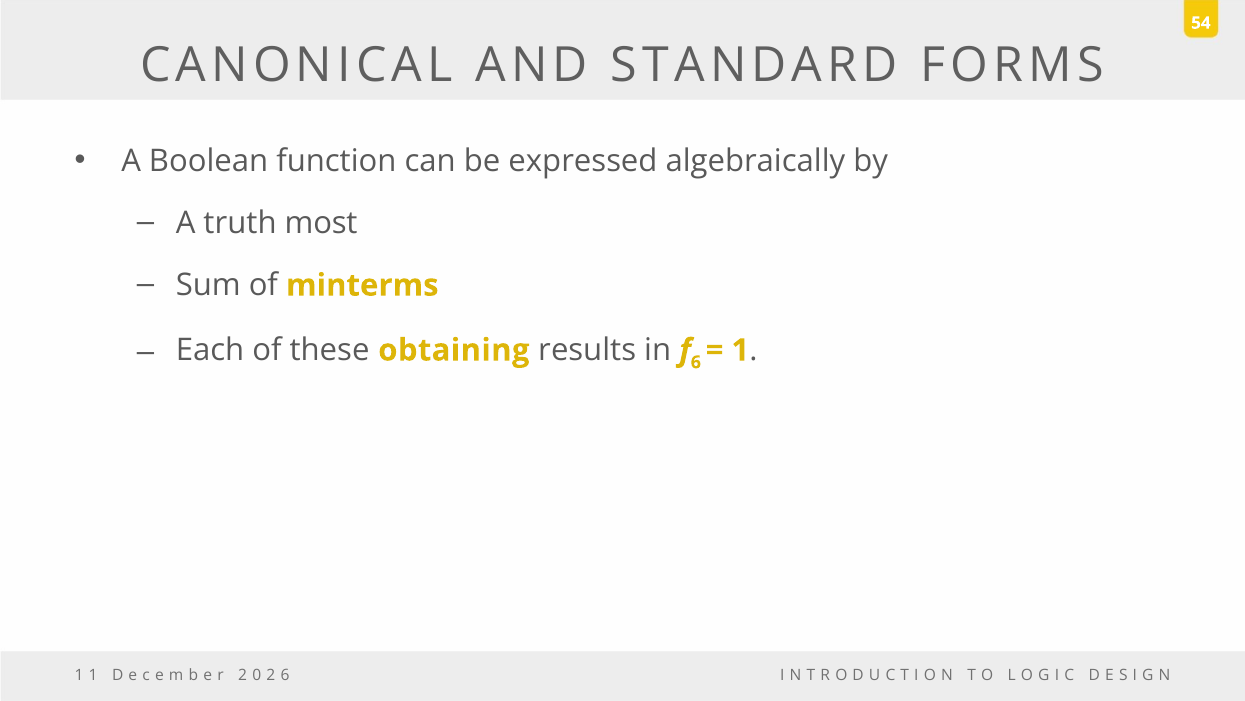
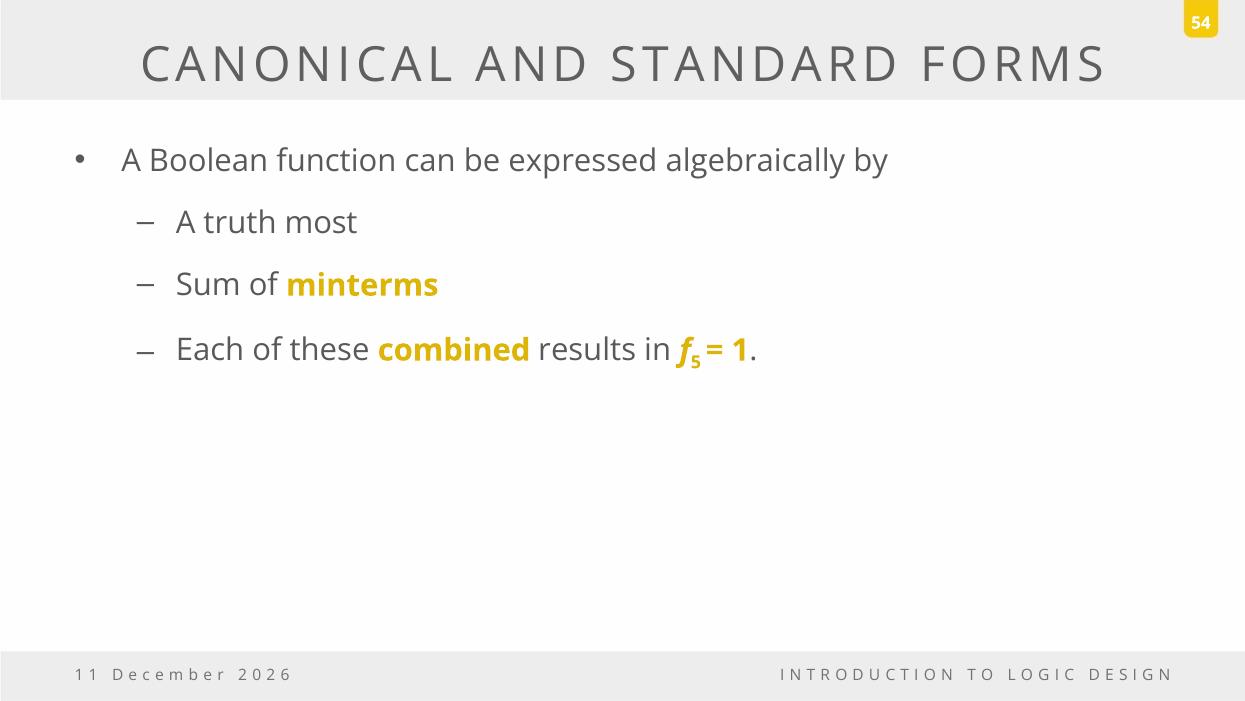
obtaining: obtaining -> combined (454, 350)
6: 6 -> 5 (696, 362)
